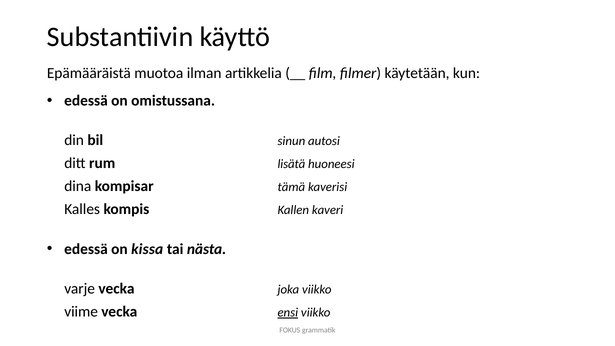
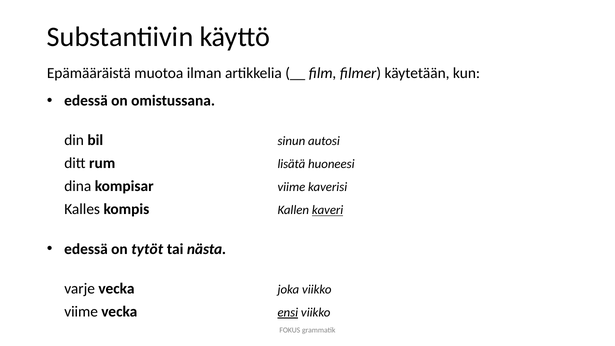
kompisar tämä: tämä -> viime (291, 187)
kaveri underline: none -> present (328, 210)
kissa: kissa -> tytöt (147, 249)
